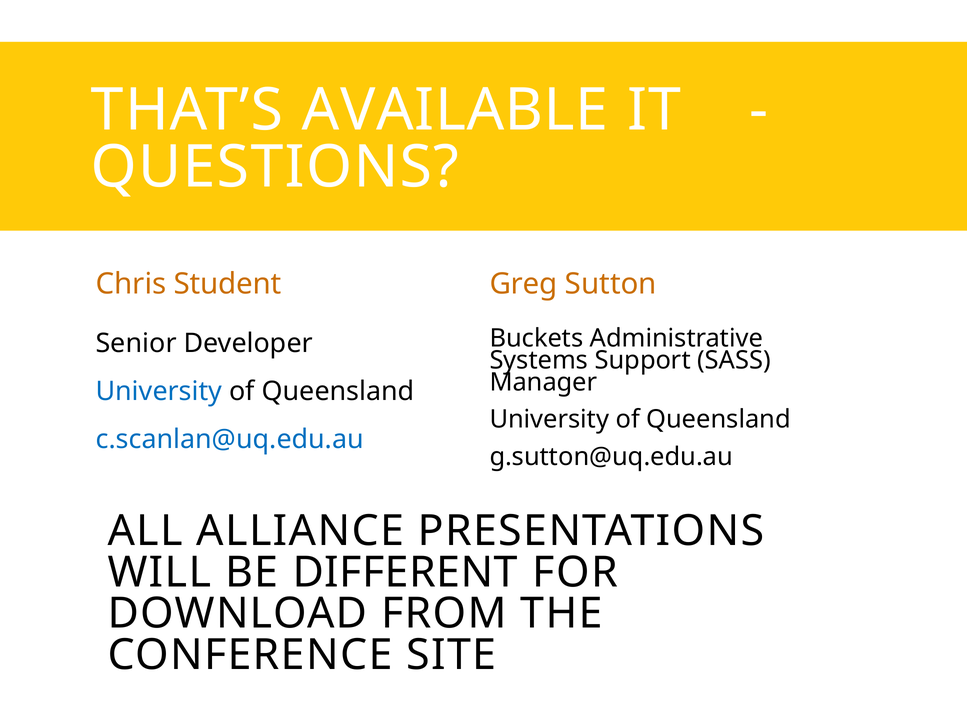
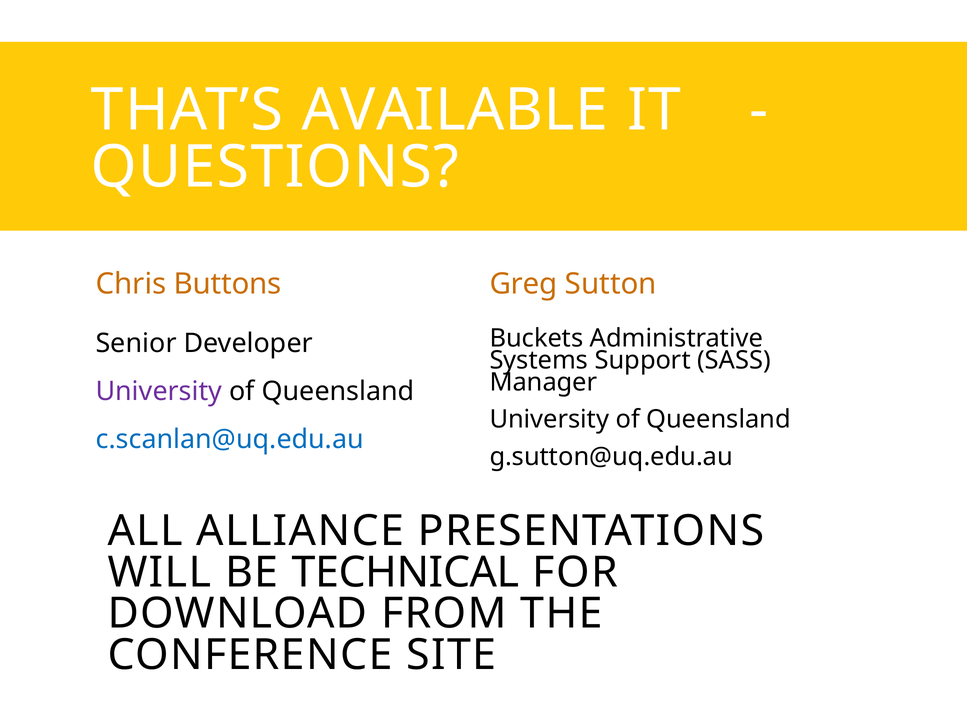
Student: Student -> Buttons (228, 284)
University colour: blue -> purple (159, 391)
DIFFERENT: DIFFERENT -> TECHNICAL (406, 572)
